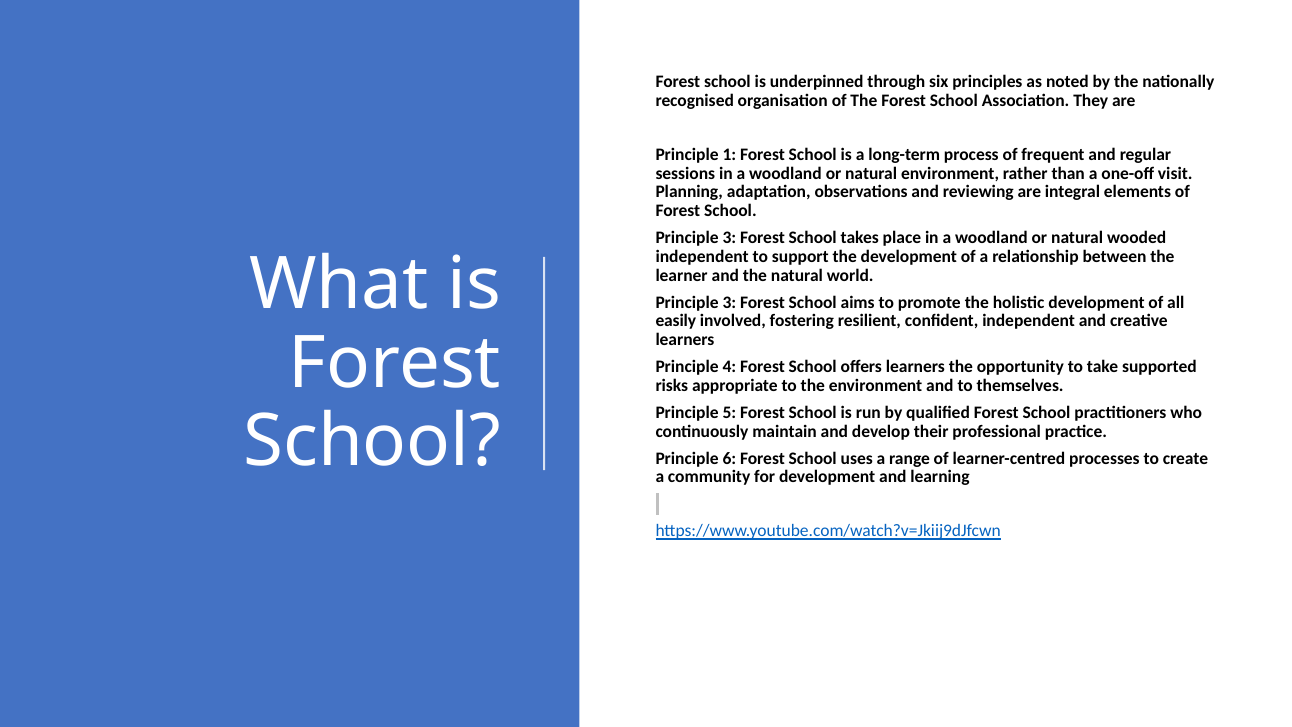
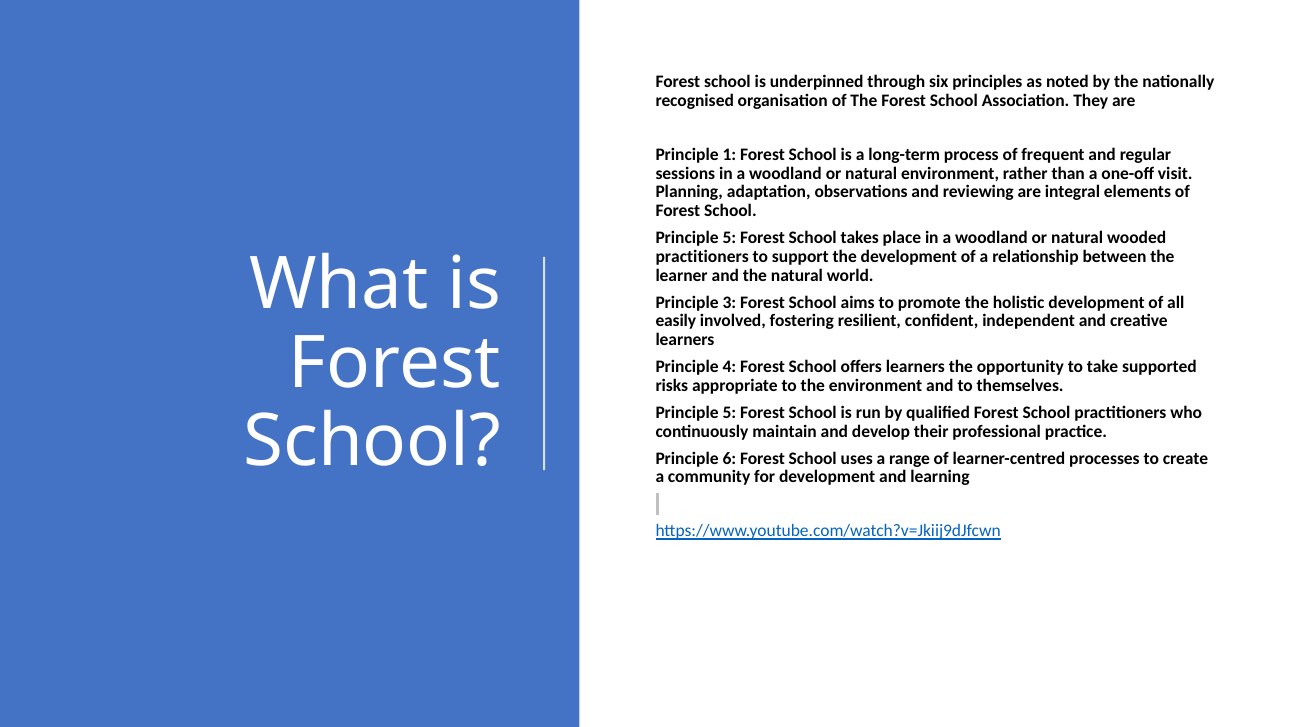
3: 3 -> 5 (729, 238)
independent: independent -> practitioners (702, 257)
